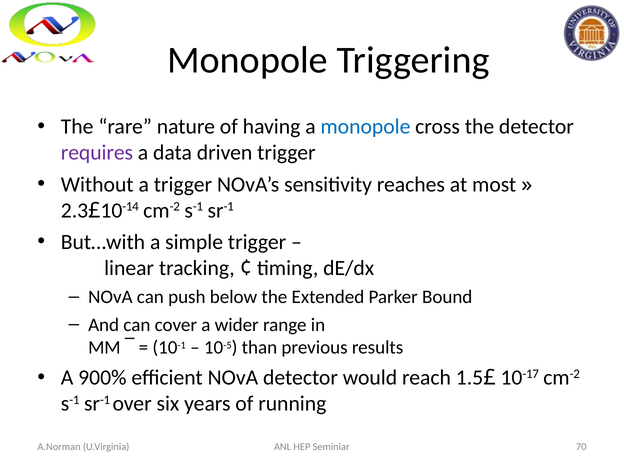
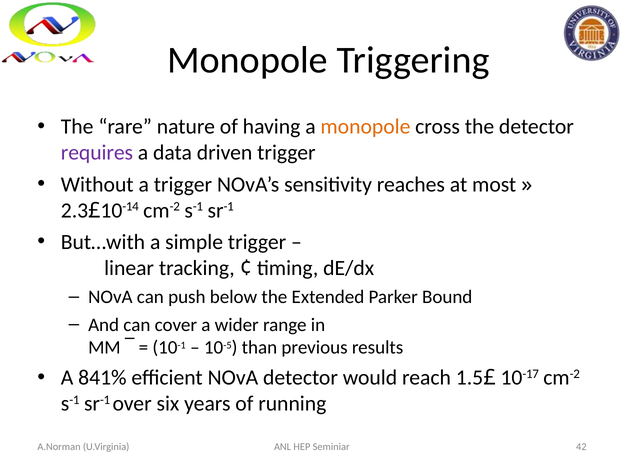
monopole colour: blue -> orange (365, 127)
900%: 900% -> 841% (102, 378)
70: 70 -> 42 (581, 447)
